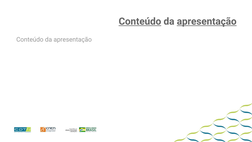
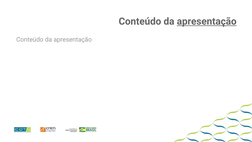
Conteúdo underline: present -> none (140, 21)
